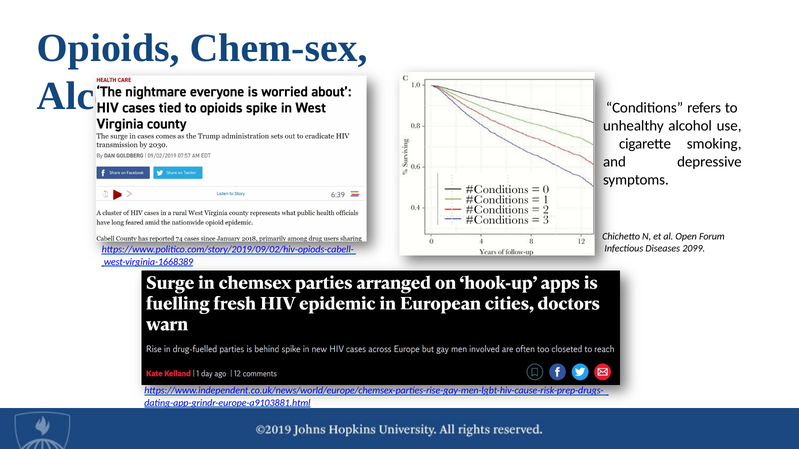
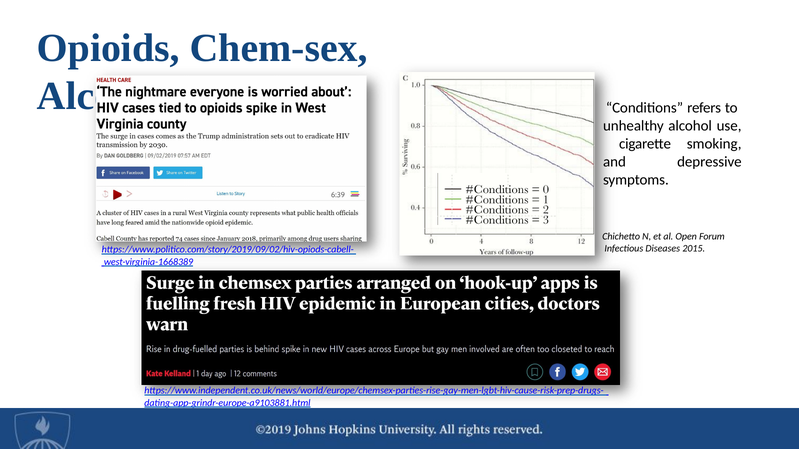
2099: 2099 -> 2015 (694, 249)
